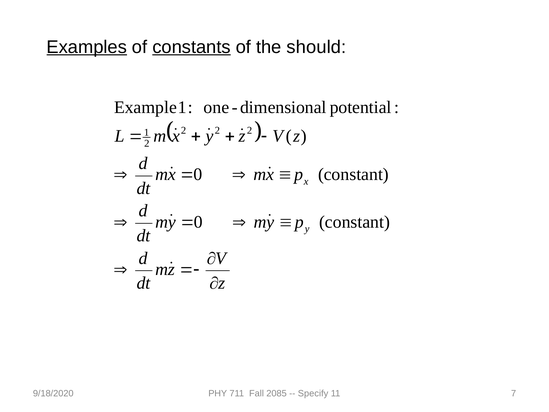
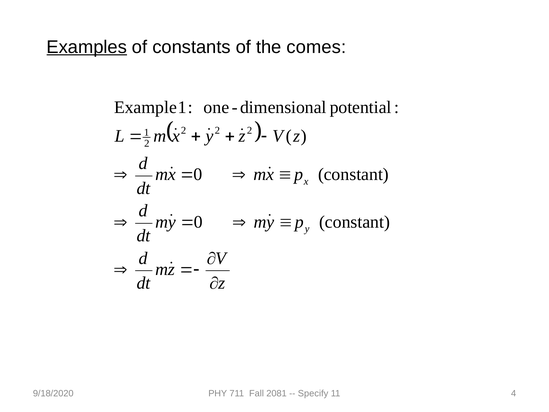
constants underline: present -> none (191, 47)
should: should -> comes (316, 47)
2085: 2085 -> 2081 (277, 393)
7: 7 -> 4 (514, 393)
